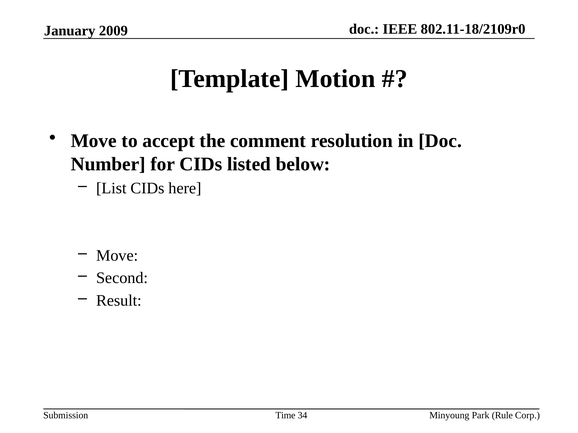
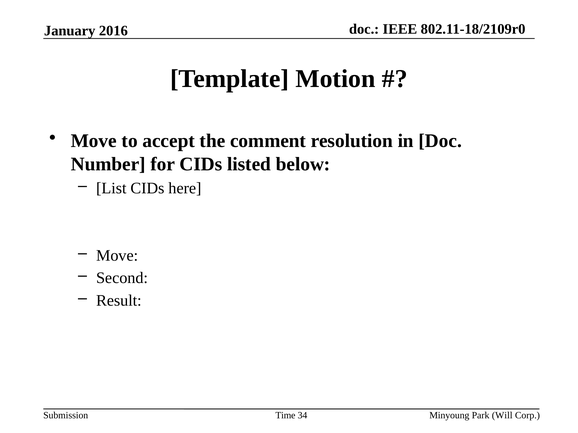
2009: 2009 -> 2016 (113, 31)
Rule: Rule -> Will (502, 416)
